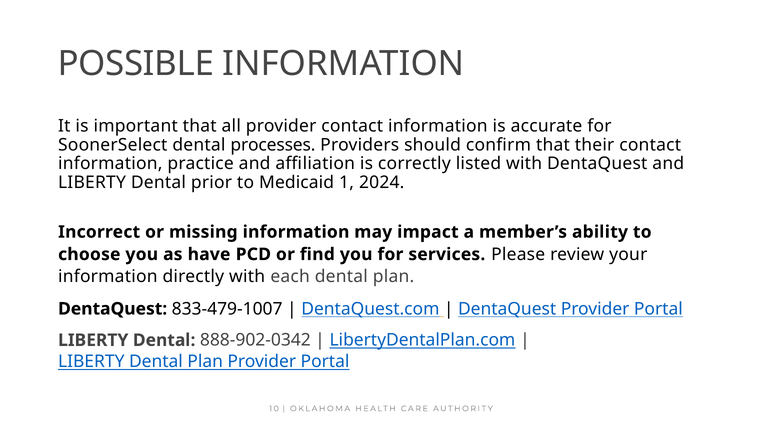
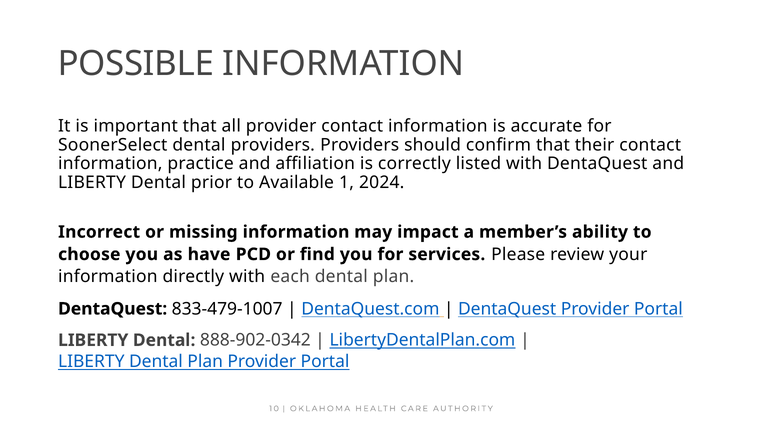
dental processes: processes -> providers (273, 145)
Medicaid: Medicaid -> Available (297, 183)
